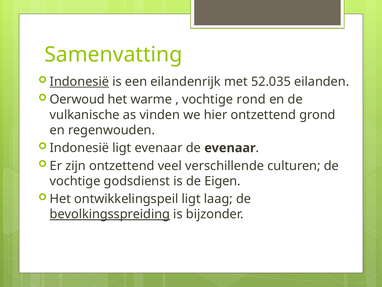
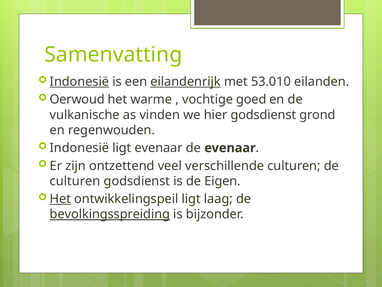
eilandenrijk underline: none -> present (186, 81)
52.035: 52.035 -> 53.010 (271, 81)
rond: rond -> goed (251, 99)
hier ontzettend: ontzettend -> godsdienst (263, 115)
vochtige: vochtige -> culturen (75, 181)
Het underline: none -> present (60, 199)
